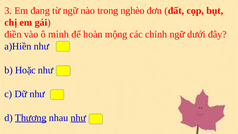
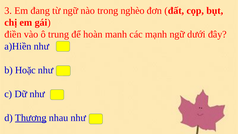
mình: mình -> trung (59, 34)
mộng: mộng -> manh (116, 34)
chỉnh: chỉnh -> mạnh (156, 34)
như underline: present -> none (78, 118)
